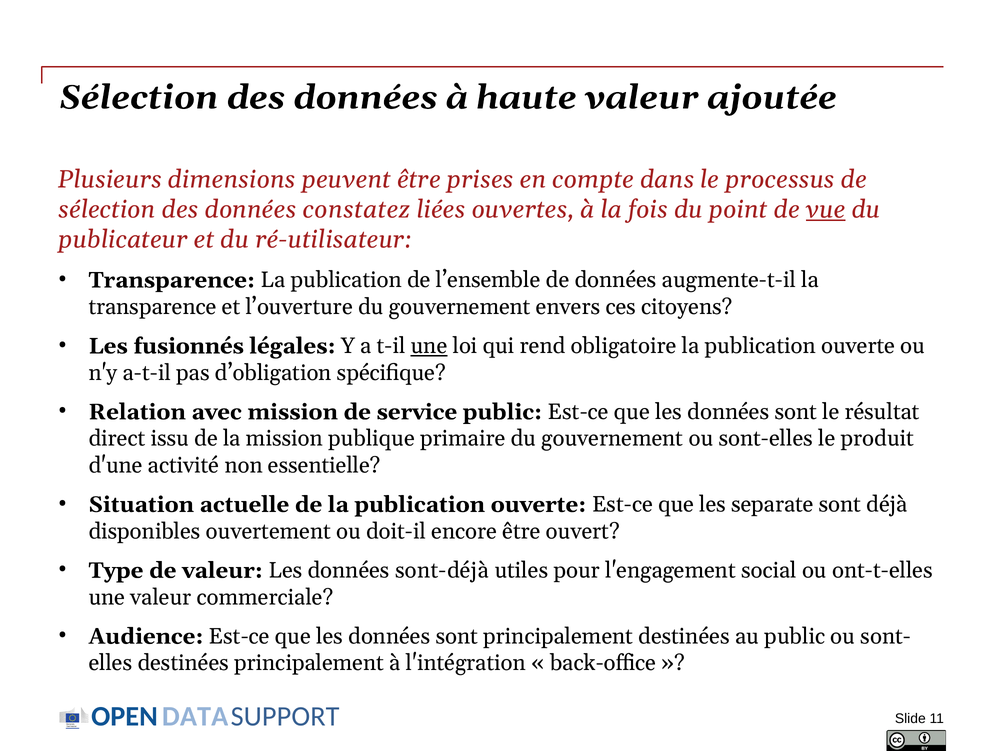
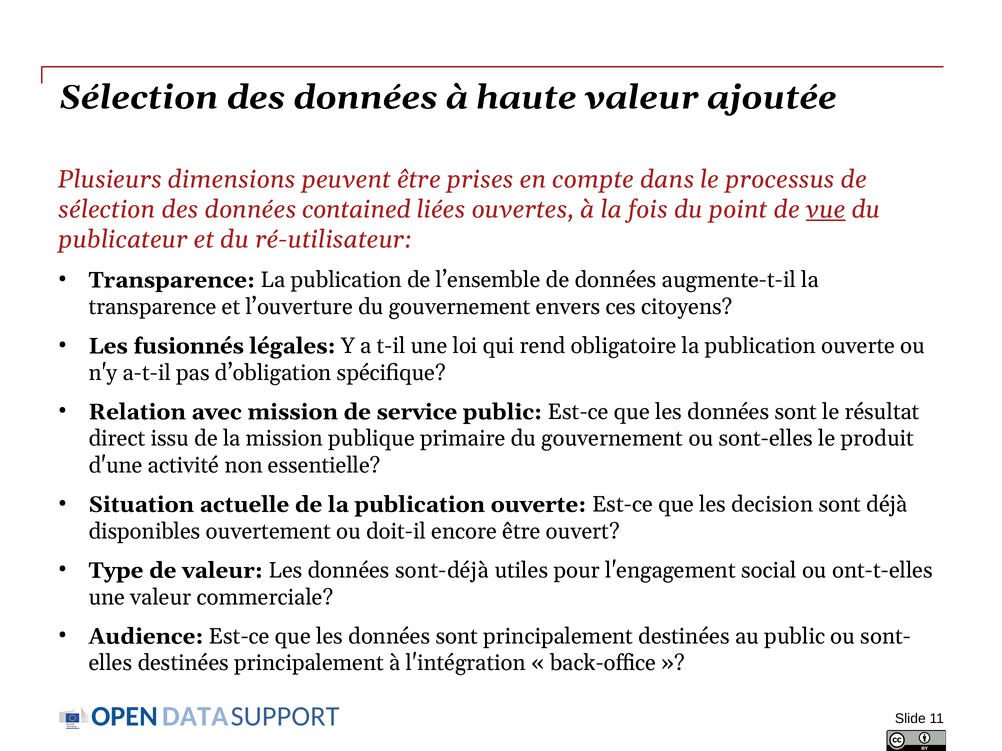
constatez: constatez -> contained (357, 210)
une underline: present -> none (429, 346)
separate: separate -> decision (772, 505)
